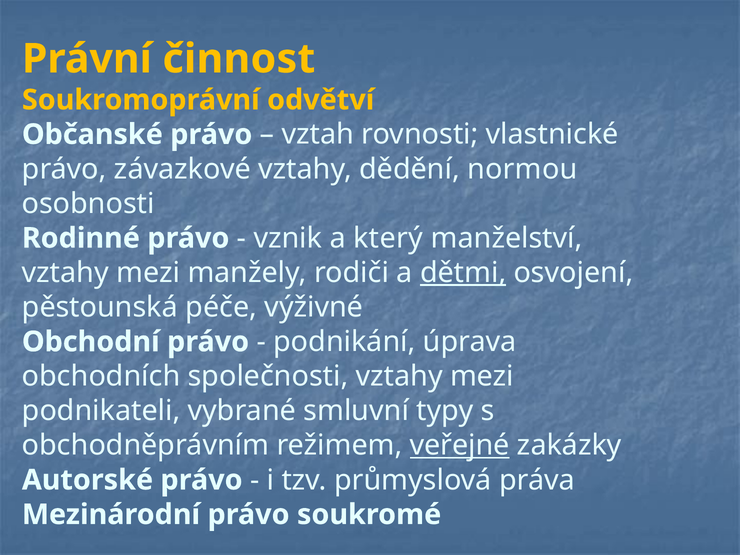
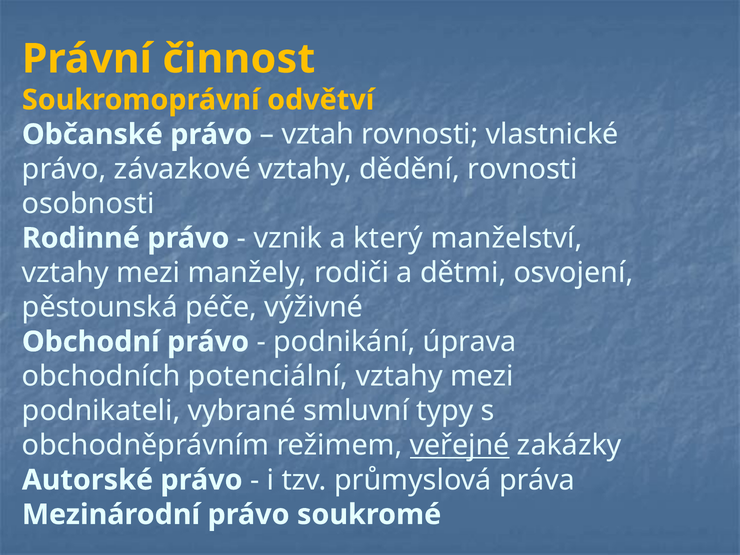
dědění normou: normou -> rovnosti (522, 169)
dětmi underline: present -> none (463, 273)
společnosti: společnosti -> potenciální (268, 376)
